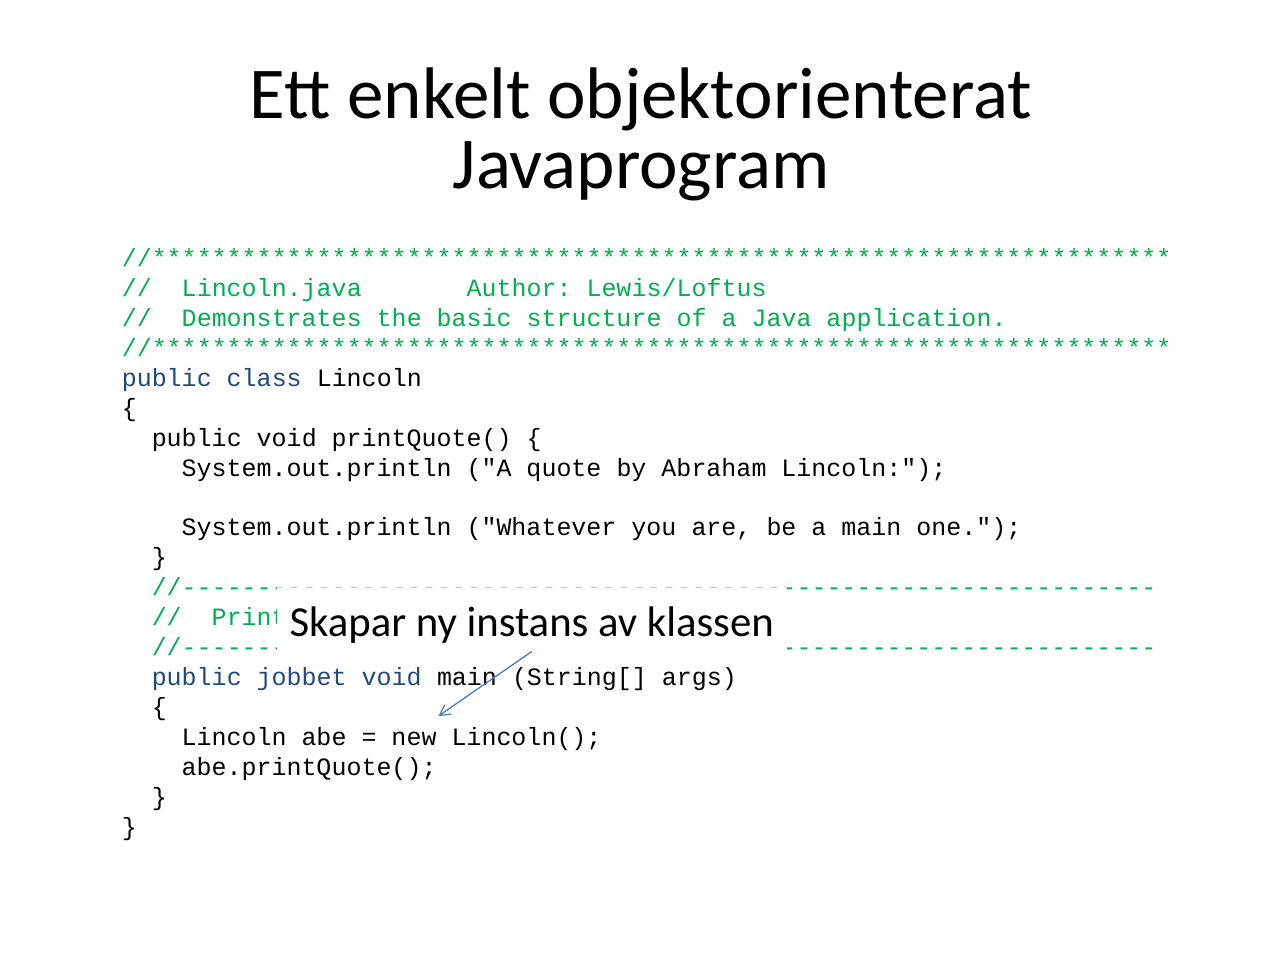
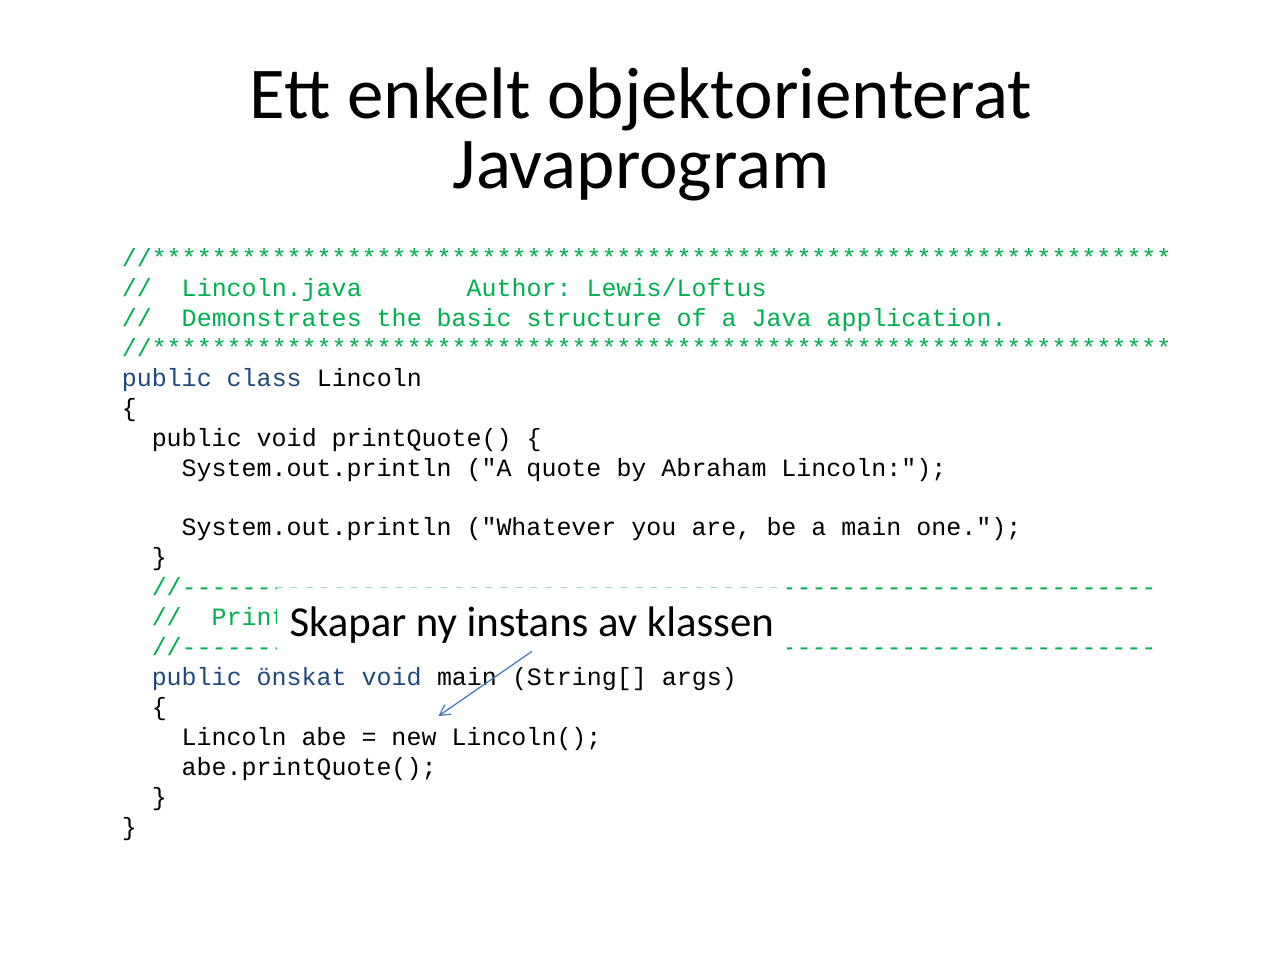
jobbet: jobbet -> önskat (302, 678)
